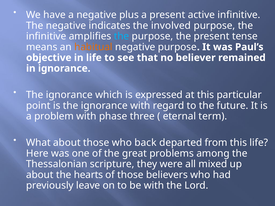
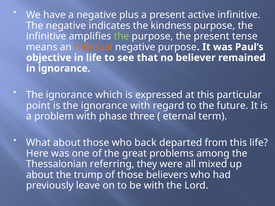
involved: involved -> kindness (171, 26)
the colour: light blue -> light green (121, 36)
scripture: scripture -> referring (112, 164)
hearts: hearts -> trump (88, 175)
